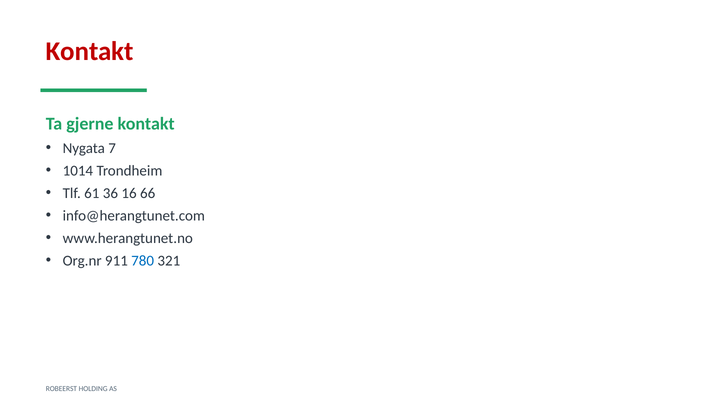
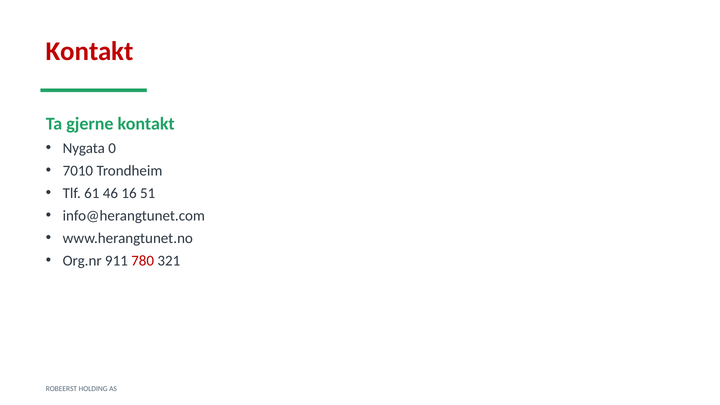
7: 7 -> 0 (112, 148)
1014: 1014 -> 7010 (78, 171)
36: 36 -> 46 (110, 193)
66: 66 -> 51 (148, 193)
780 colour: blue -> red (143, 261)
